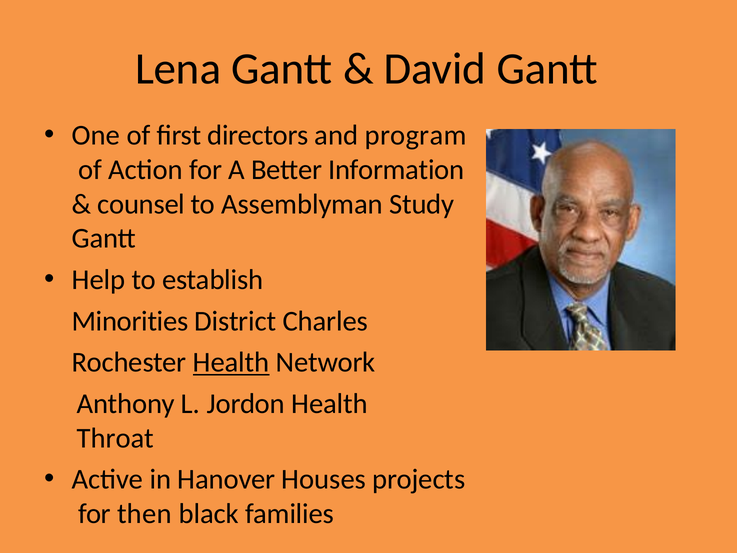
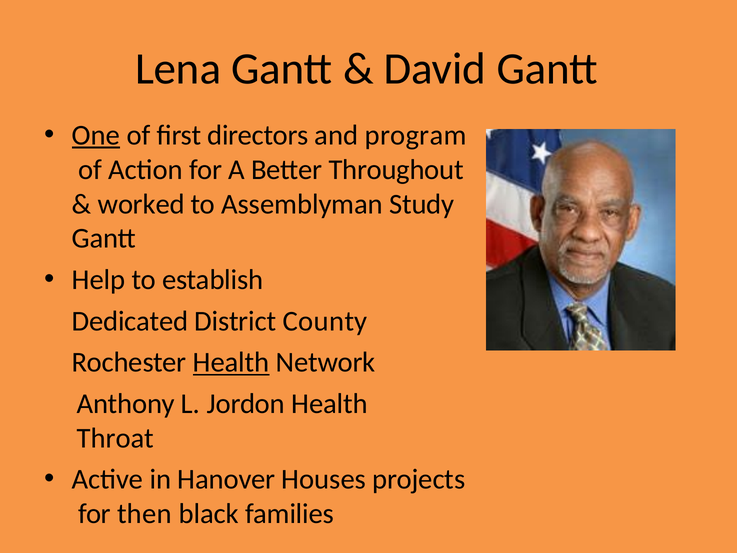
One underline: none -> present (96, 135)
Information: Information -> Throughout (396, 170)
counsel: counsel -> worked (141, 204)
Minorities: Minorities -> Dedicated (130, 321)
Charles: Charles -> County (325, 321)
